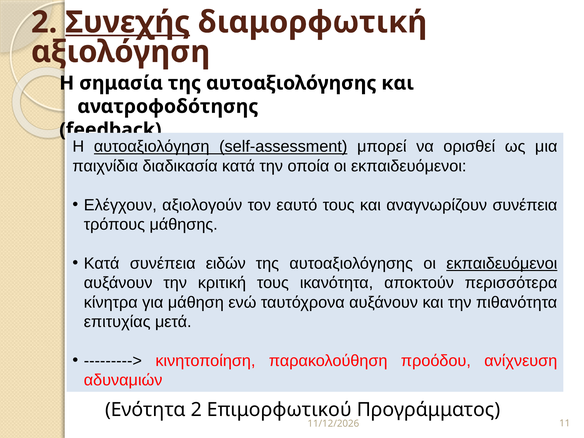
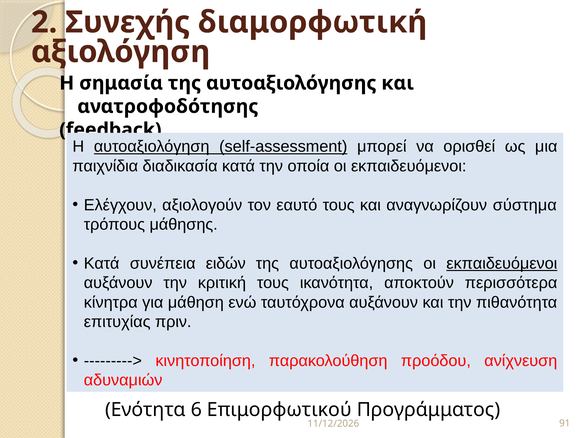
Συνεχής underline: present -> none (128, 22)
αναγνωρίζουν συνέπεια: συνέπεια -> σύστημα (525, 205)
μετά: μετά -> πριν (173, 322)
Ενότητα 2: 2 -> 6 (196, 410)
11: 11 -> 91 (565, 423)
